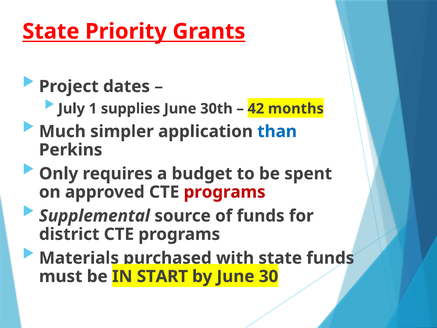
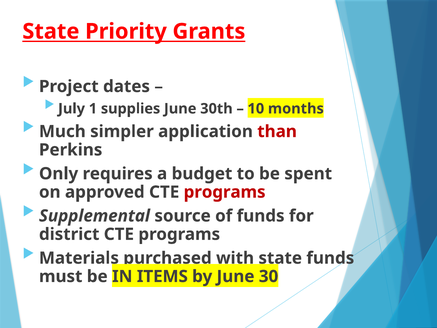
42: 42 -> 10 (256, 109)
than colour: blue -> red (277, 131)
START: START -> ITEMS (162, 276)
